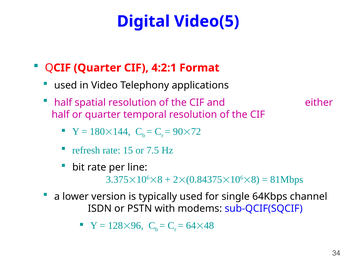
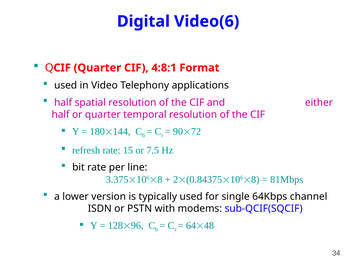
Video(5: Video(5 -> Video(6 (207, 21)
4:2:1: 4:2:1 -> 4:8:1 (164, 68)
